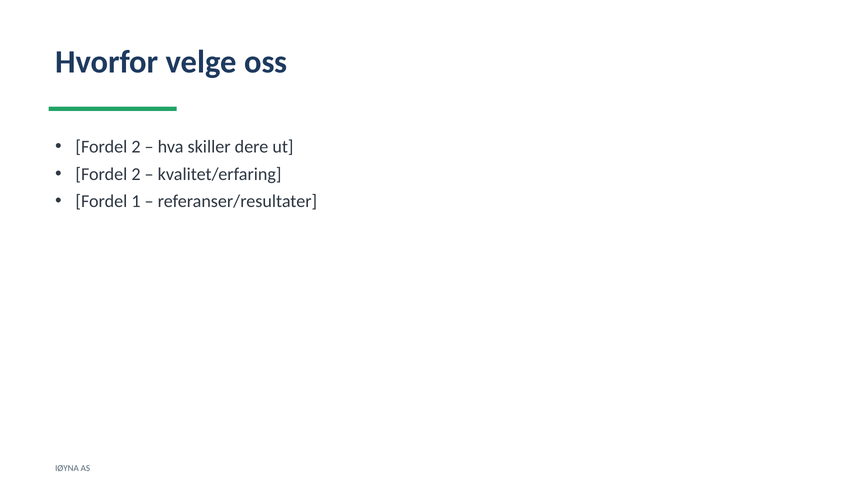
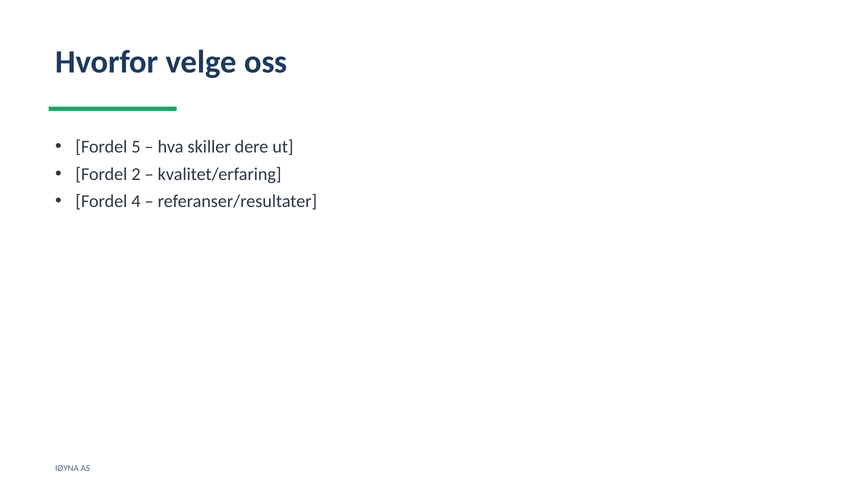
2: 2 -> 5 (136, 147)
1: 1 -> 4 (136, 201)
